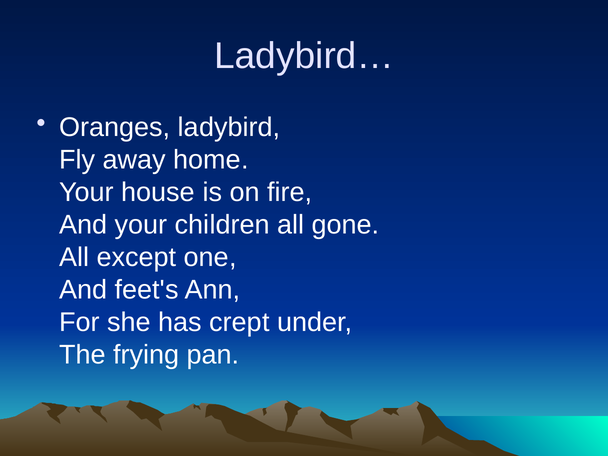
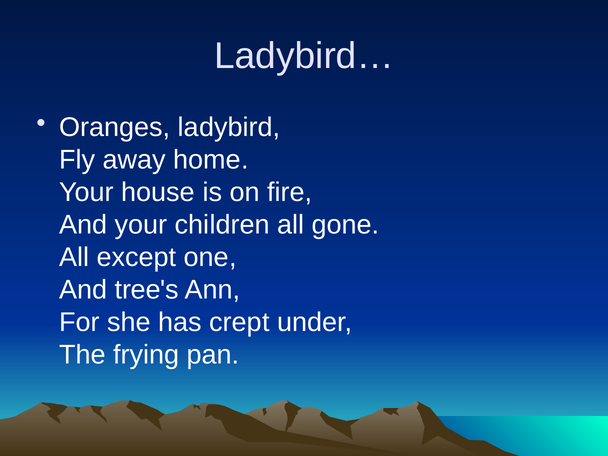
feet's: feet's -> tree's (147, 290)
